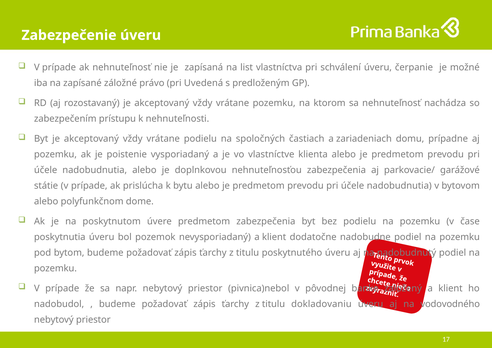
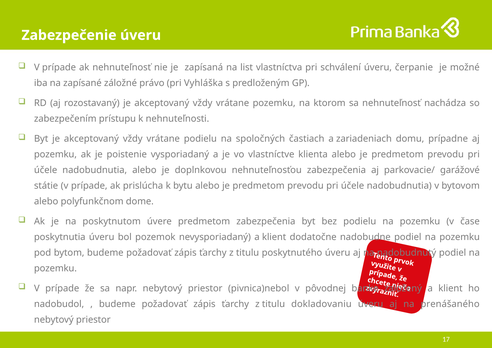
Uvedená: Uvedená -> Vyhláška (204, 83)
vodovodného: vodovodného -> prenášaného (450, 304)
